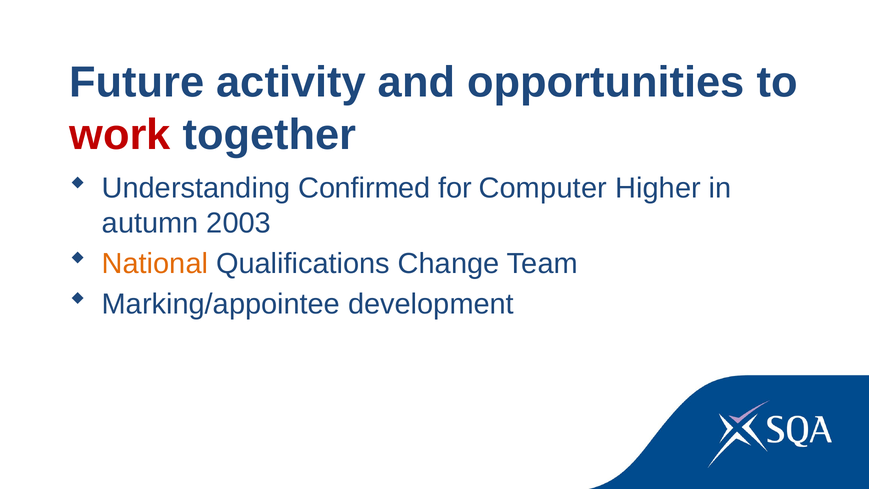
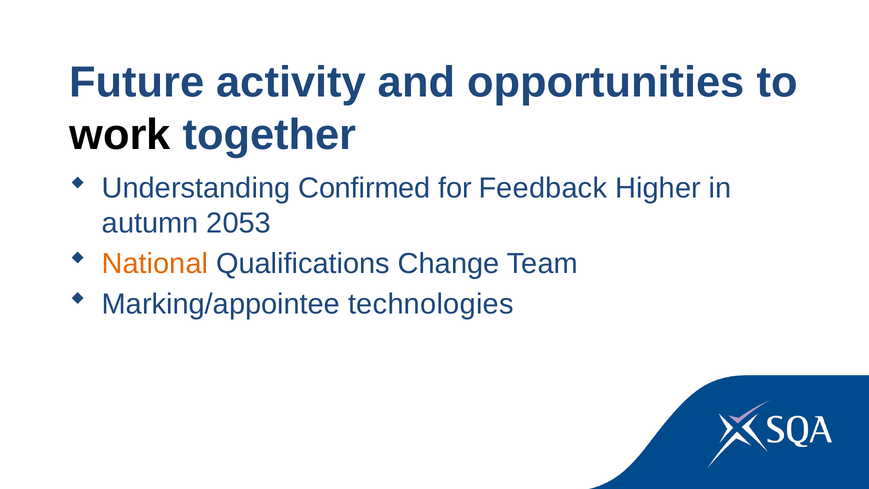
work colour: red -> black (120, 135)
Computer: Computer -> Feedback (543, 188)
2003: 2003 -> 2053 (239, 223)
development: development -> technologies (431, 304)
